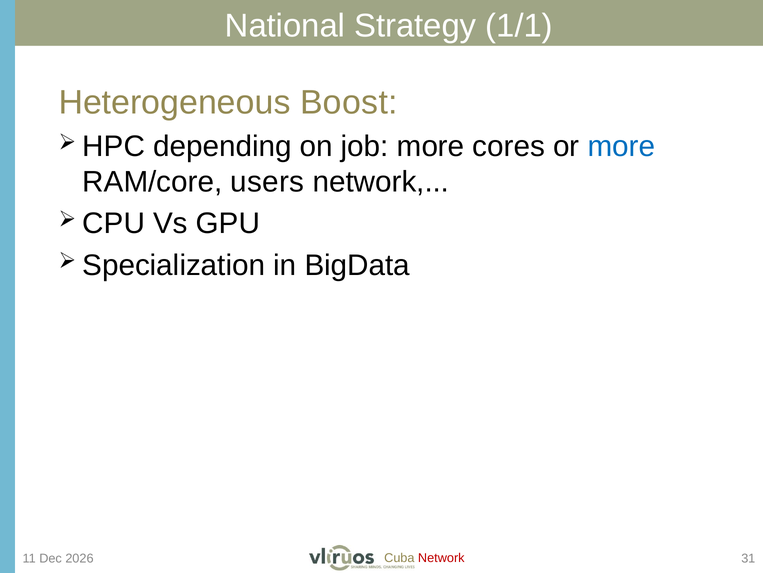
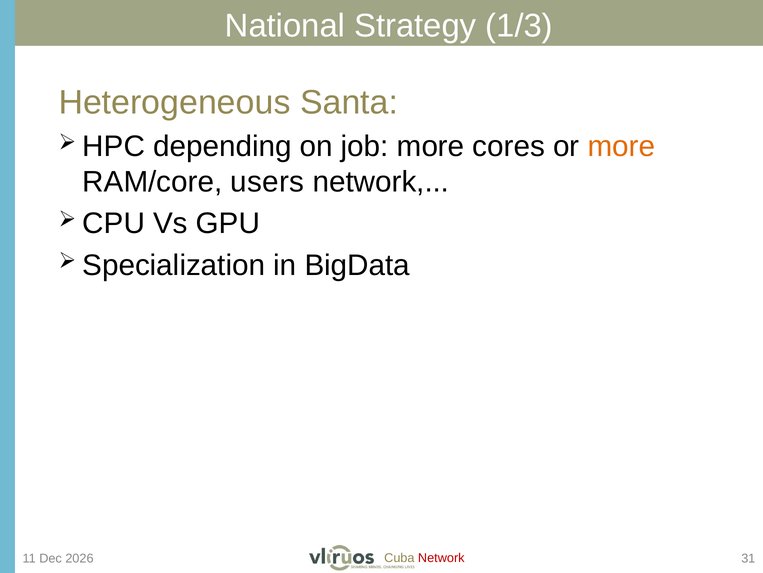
1/1: 1/1 -> 1/3 (519, 26)
Boost: Boost -> Santa (349, 102)
more colour: blue -> orange (621, 146)
